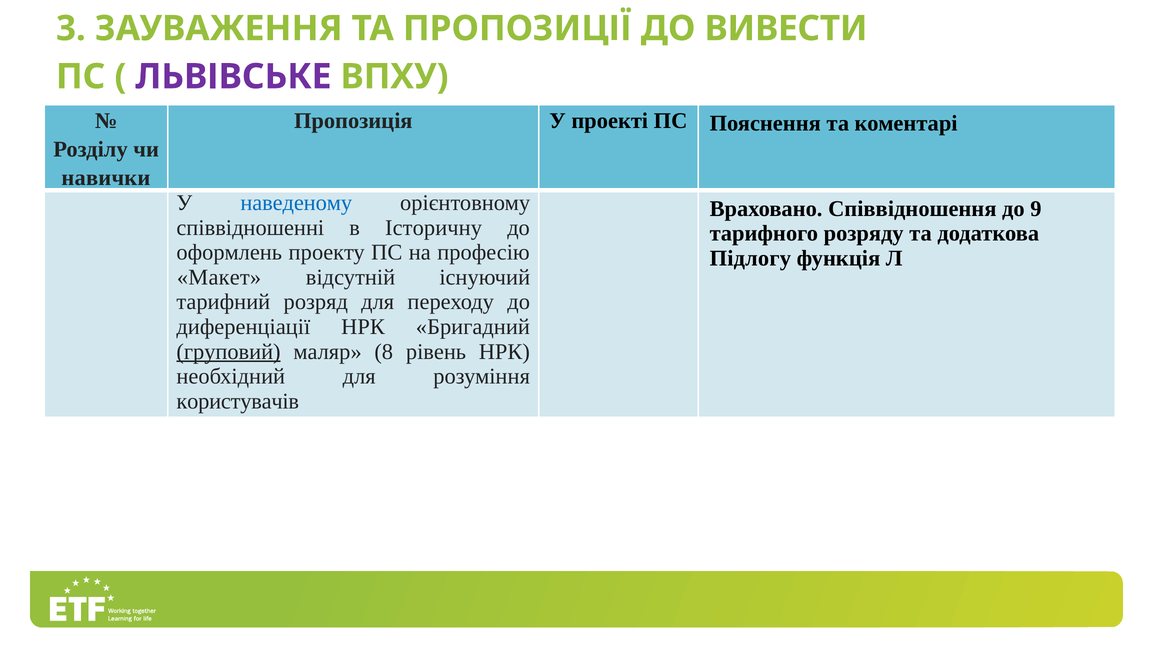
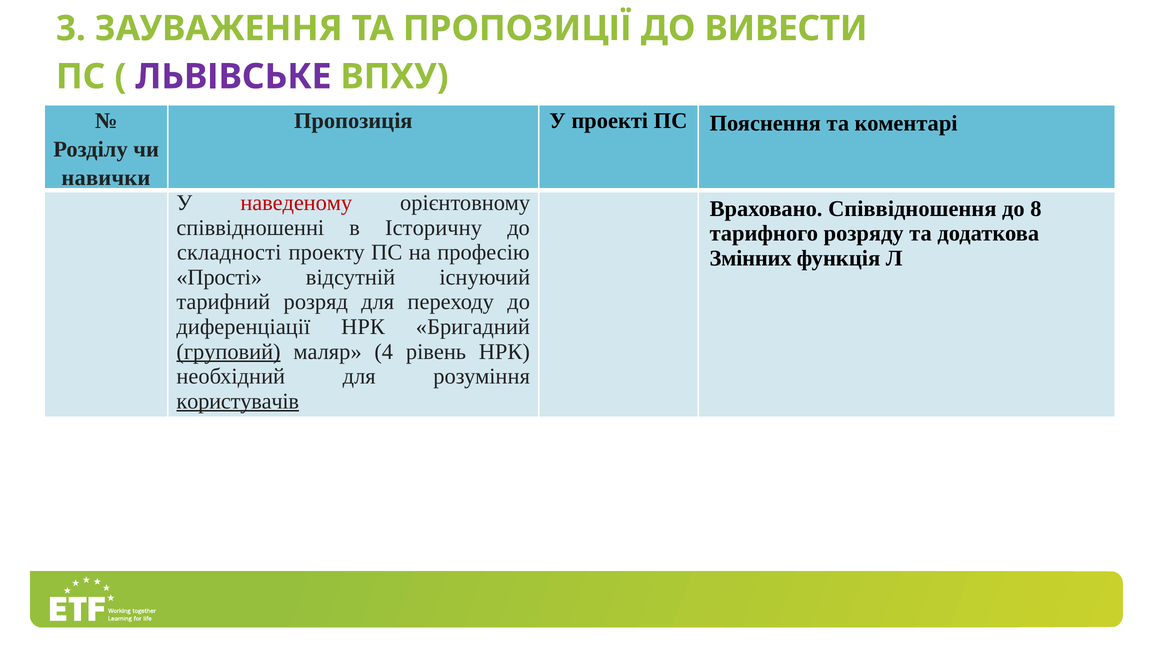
наведеному colour: blue -> red (296, 203)
9: 9 -> 8 (1036, 208)
оформлень: оформлень -> складності (229, 252)
Підлогу: Підлогу -> Змінних (751, 258)
Макет: Макет -> Прості (219, 277)
8: 8 -> 4 (384, 351)
користувачів underline: none -> present (238, 401)
